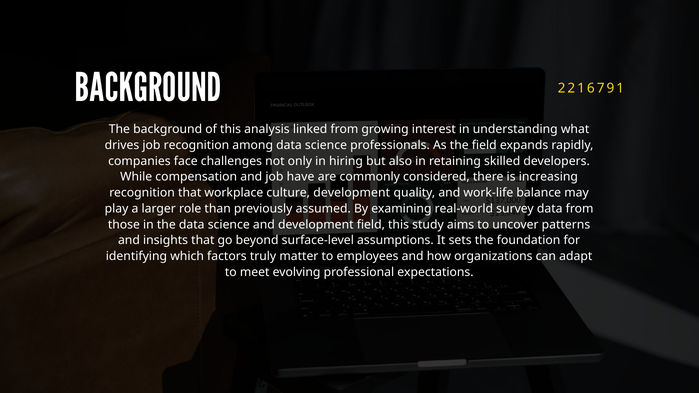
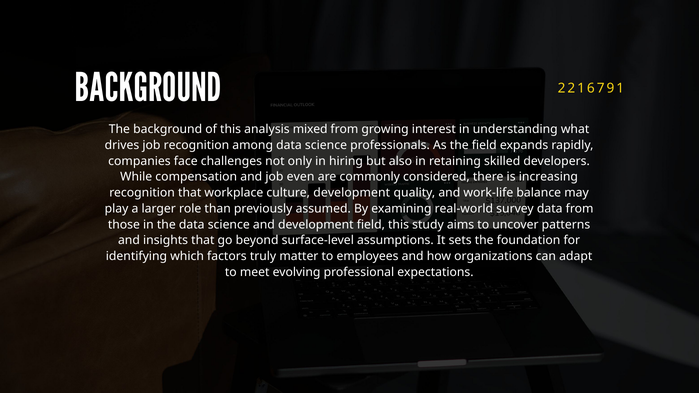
linked: linked -> mixed (310, 129)
have: have -> even (301, 177)
